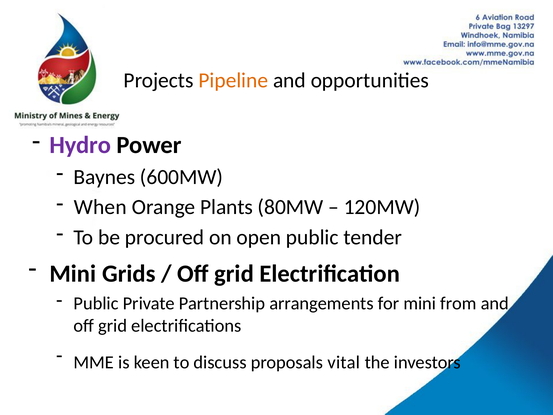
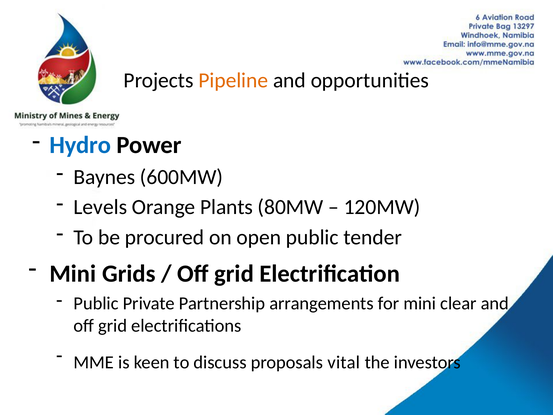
Hydro colour: purple -> blue (80, 145)
When: When -> Levels (100, 207)
from: from -> clear (458, 303)
